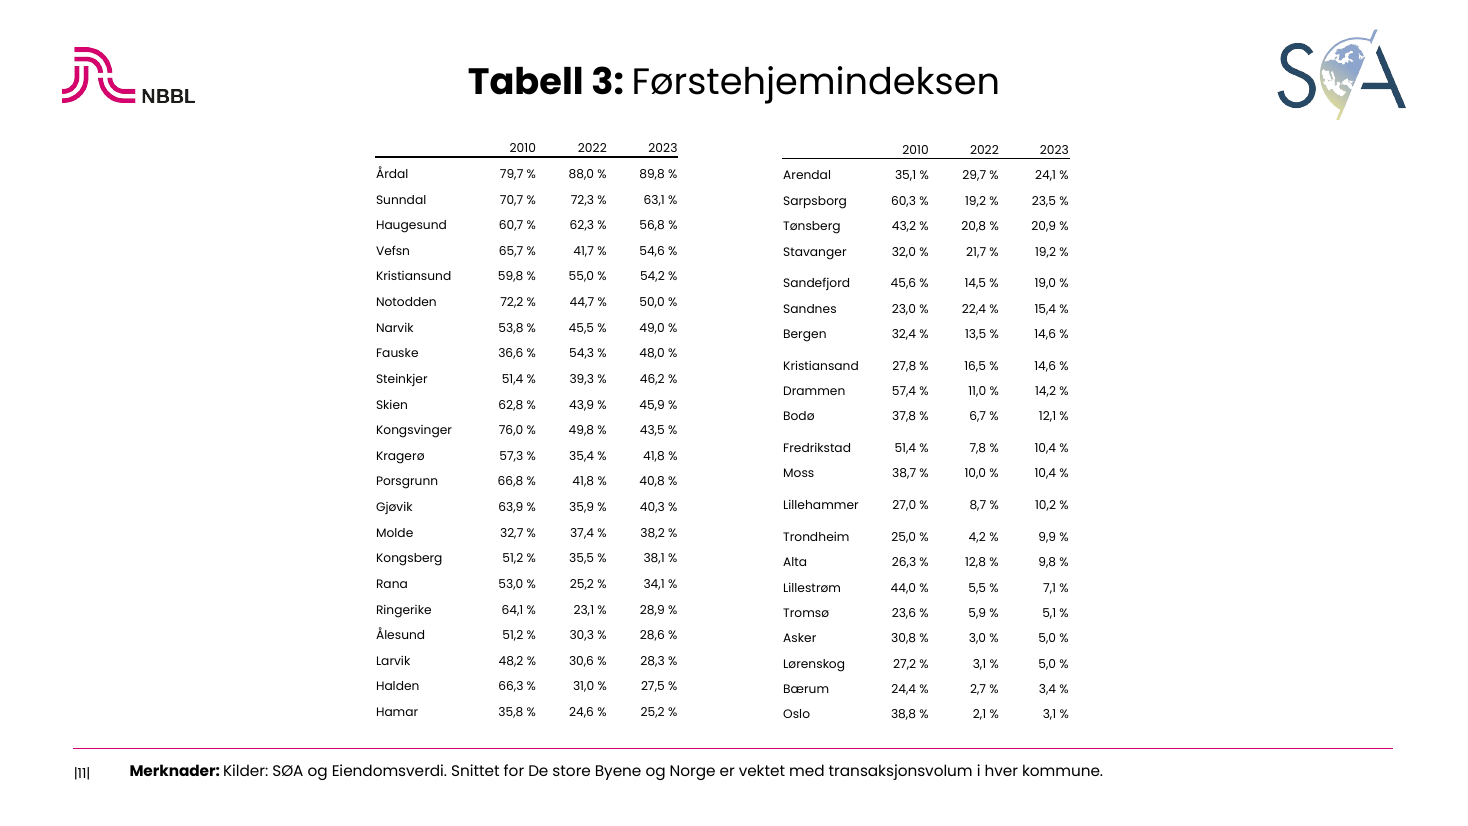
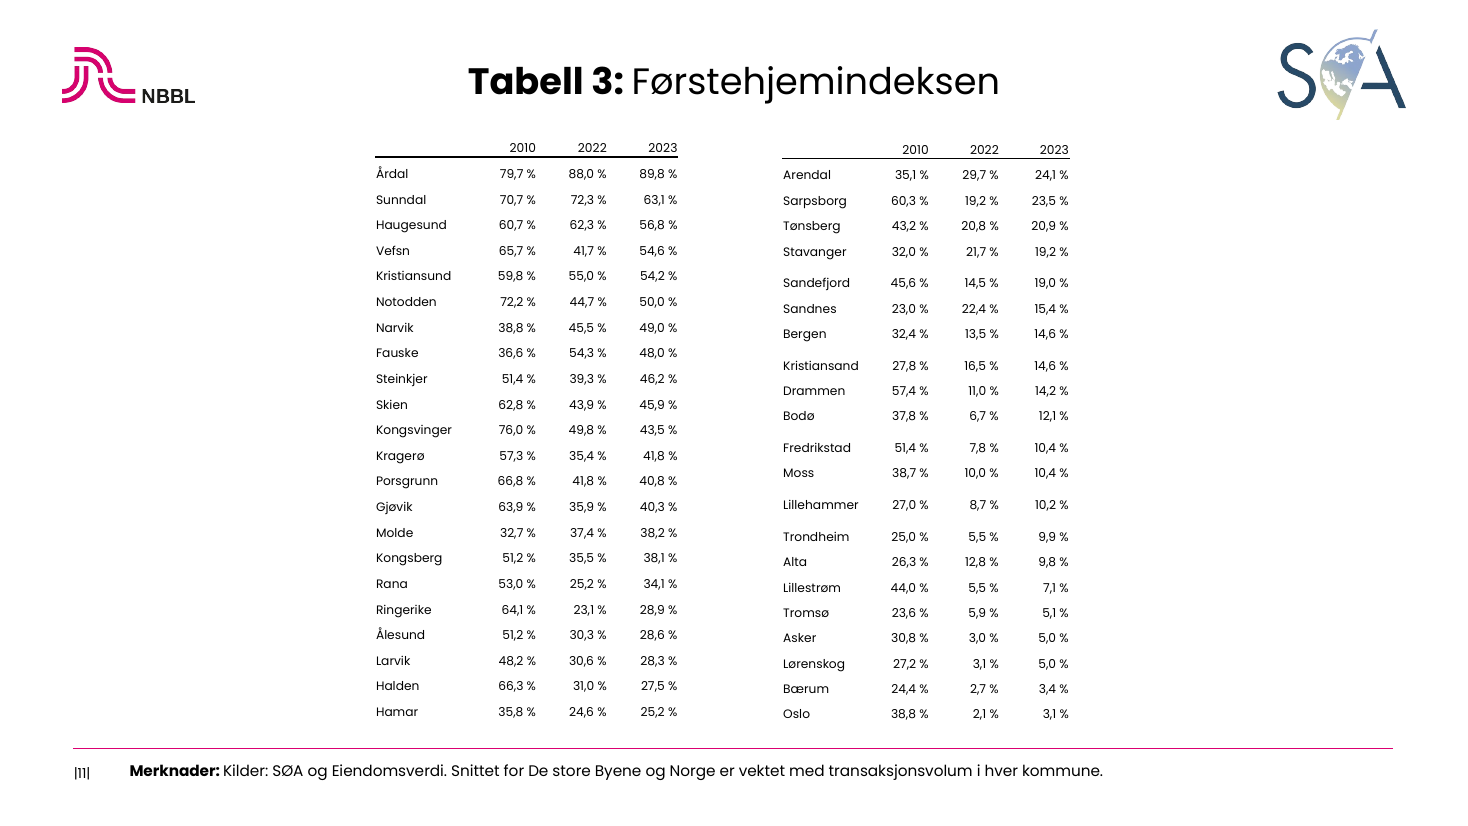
Narvik 53,8: 53,8 -> 38,8 (511, 328)
4,2: 4,2 -> 5,5 (977, 537)
